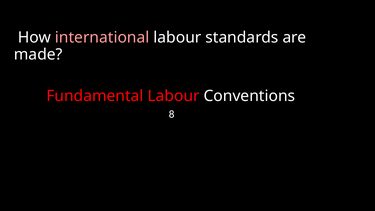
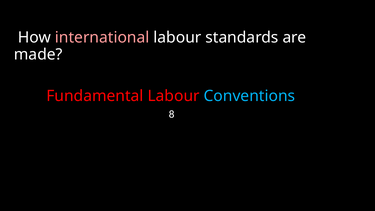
Conventions colour: white -> light blue (249, 96)
